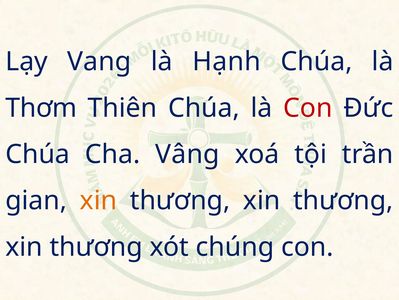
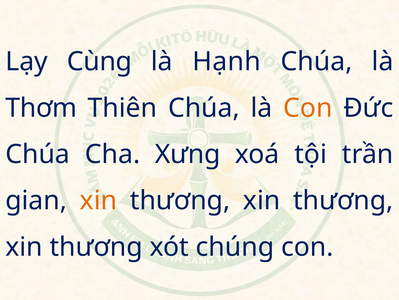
Vang: Vang -> Cùng (99, 62)
Con colour: red -> orange (308, 108)
Vâng: Vâng -> Xưng (188, 154)
